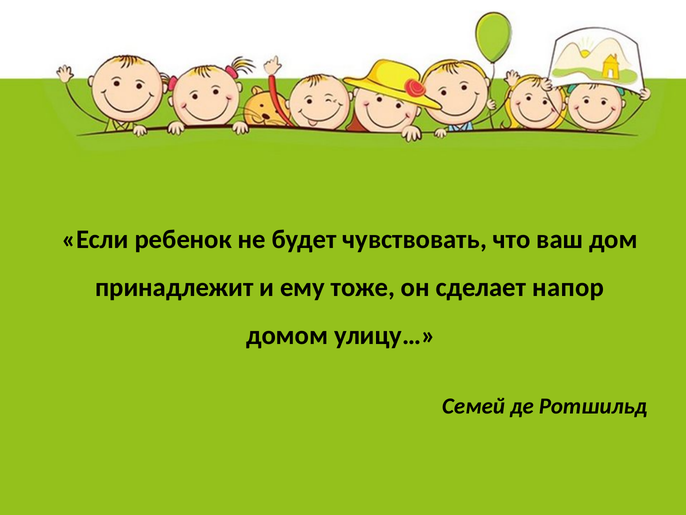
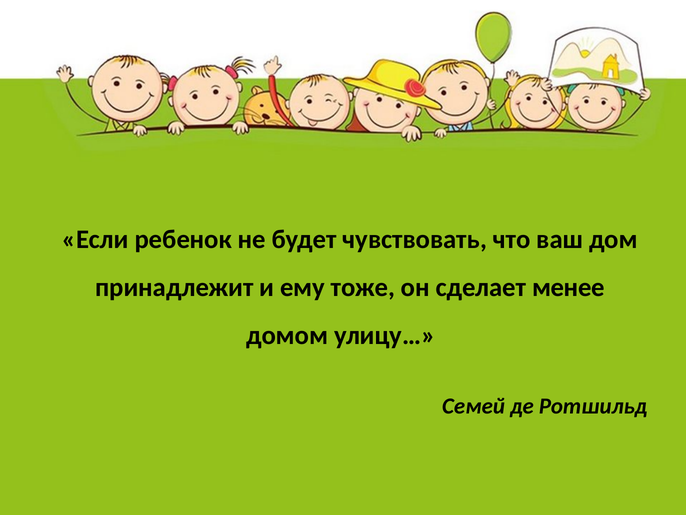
напор: напор -> менее (568, 287)
